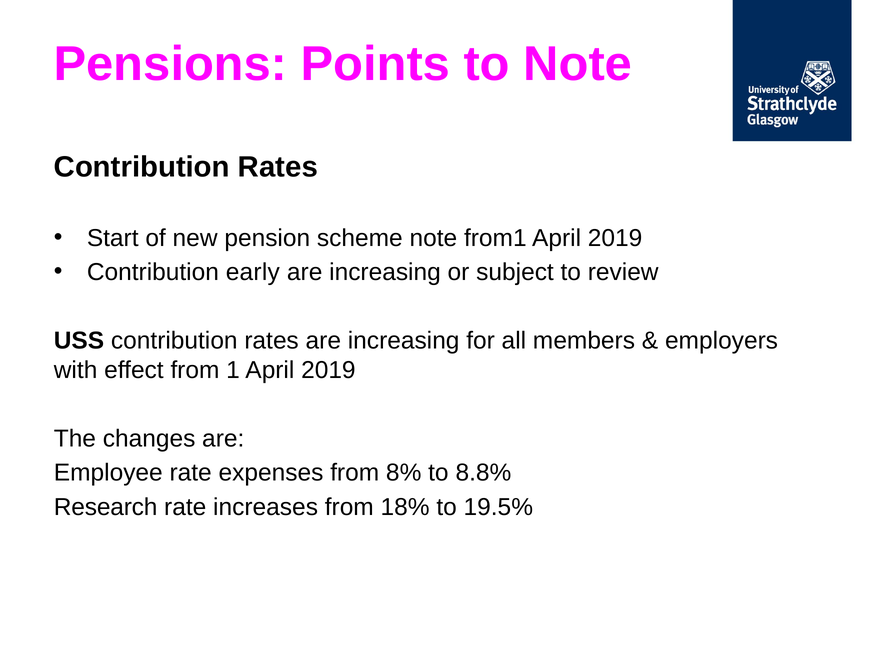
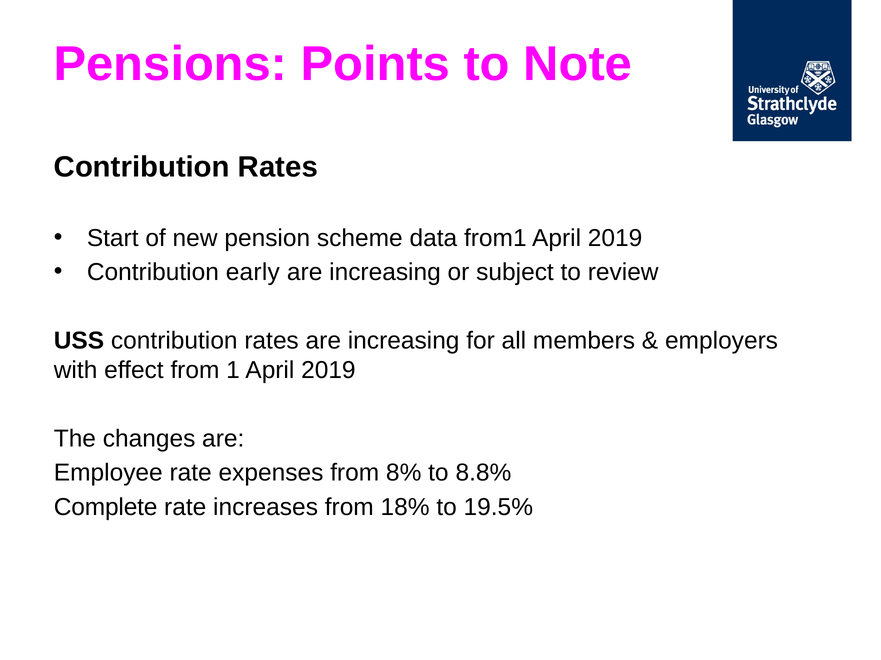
scheme note: note -> data (433, 238)
Research: Research -> Complete (106, 508)
